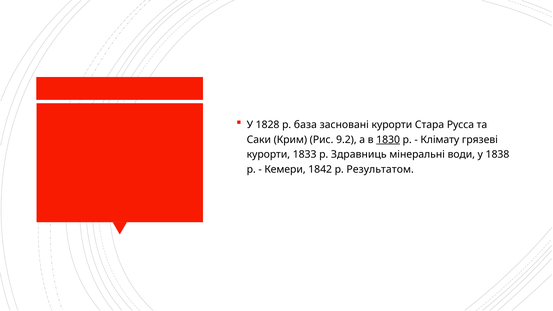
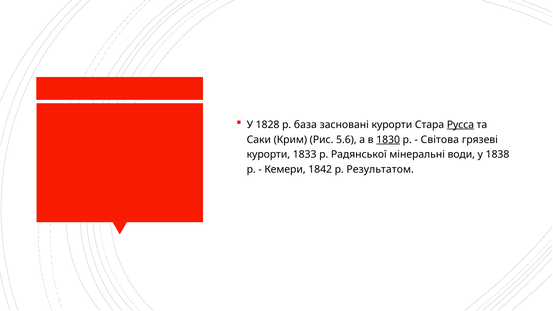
Русса underline: none -> present (460, 125)
9.2: 9.2 -> 5.6 (346, 140)
Клімату: Клімату -> Світова (440, 140)
Здравниць: Здравниць -> Радянської (359, 155)
